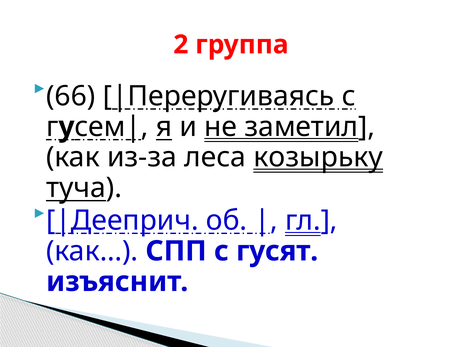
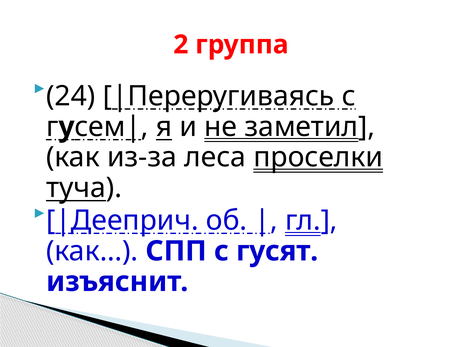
66: 66 -> 24 (71, 96)
козырьку: козырьку -> проселки (318, 157)
